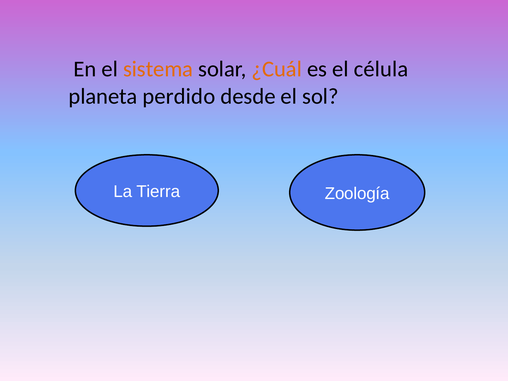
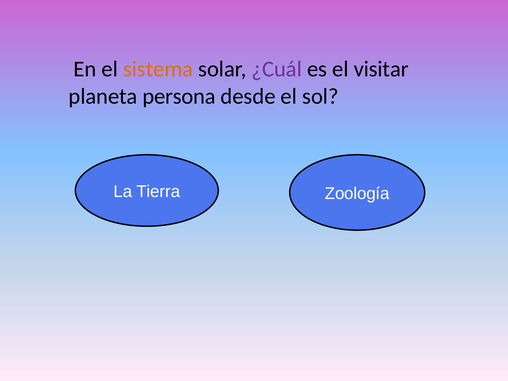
¿Cuál colour: orange -> purple (277, 69)
célula: célula -> visitar (381, 69)
perdido: perdido -> persona (179, 96)
